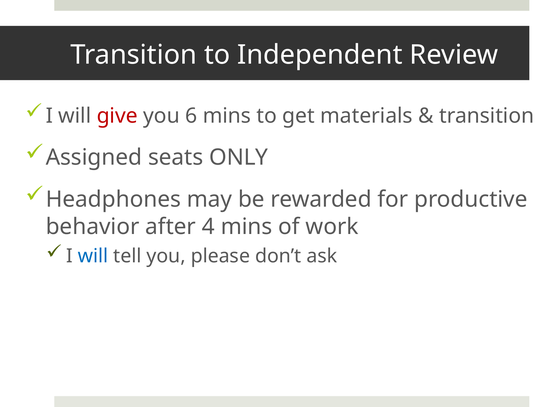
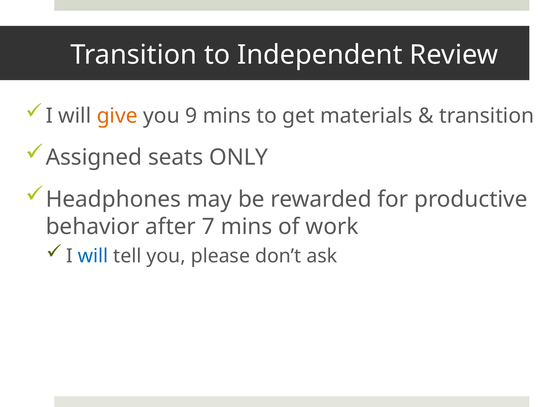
give colour: red -> orange (117, 116)
6: 6 -> 9 (191, 116)
4: 4 -> 7 (208, 227)
